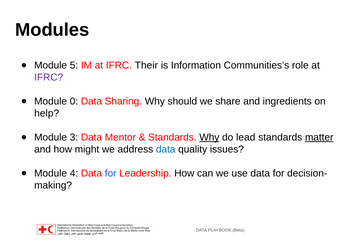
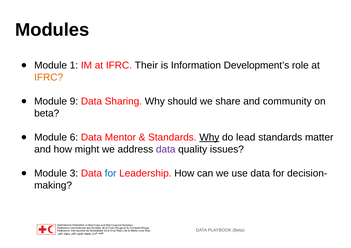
5: 5 -> 1 (74, 65)
Communities’s: Communities’s -> Development’s (256, 65)
IFRC colour: purple -> orange (49, 77)
0: 0 -> 9 (74, 101)
ingredients: ingredients -> community (287, 101)
help: help -> beta (47, 113)
3: 3 -> 6 (74, 137)
matter underline: present -> none (319, 137)
data colour: blue -> purple (166, 149)
4: 4 -> 3 (74, 174)
